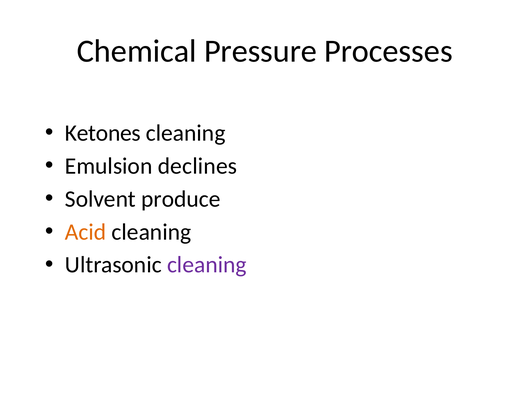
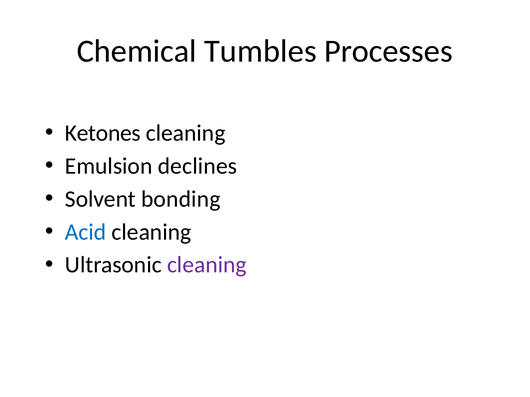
Pressure: Pressure -> Tumbles (260, 51)
produce: produce -> bonding (181, 199)
Acid colour: orange -> blue (86, 232)
